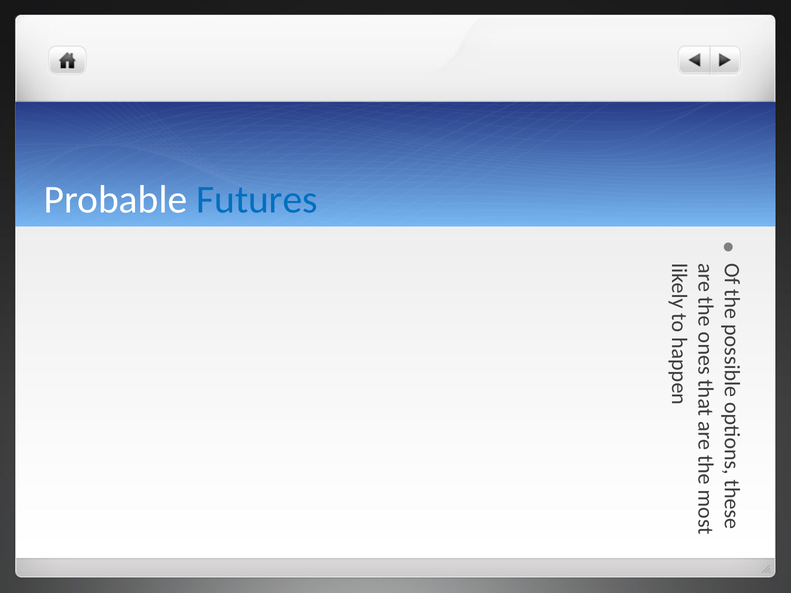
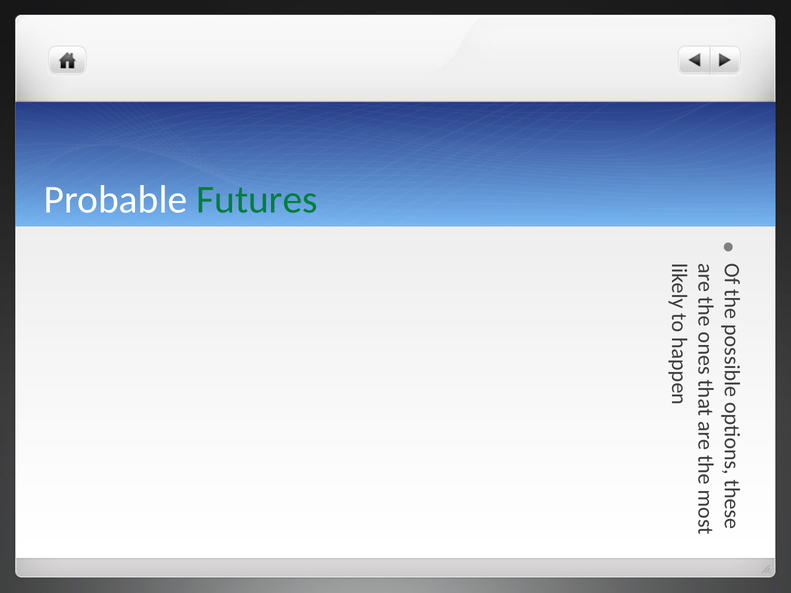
Futures colour: blue -> green (257, 200)
